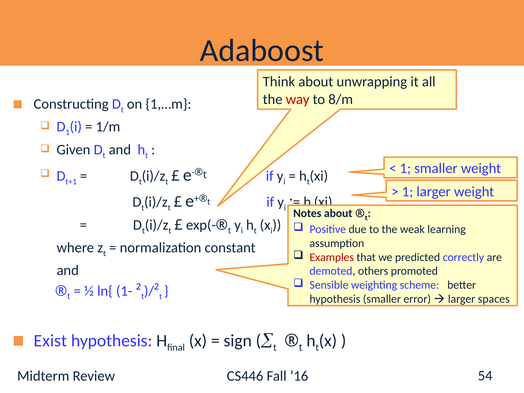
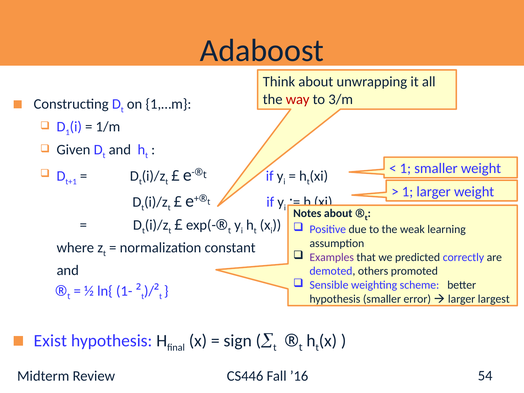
8/m: 8/m -> 3/m (341, 99)
Examples colour: red -> purple (332, 257)
spaces: spaces -> largest (494, 299)
